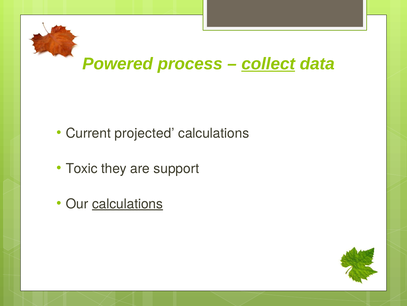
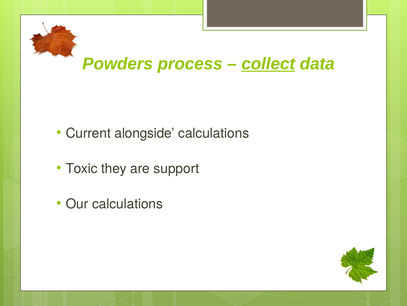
Powered: Powered -> Powders (118, 64)
projected: projected -> alongside (145, 133)
calculations underline: present -> none (128, 203)
